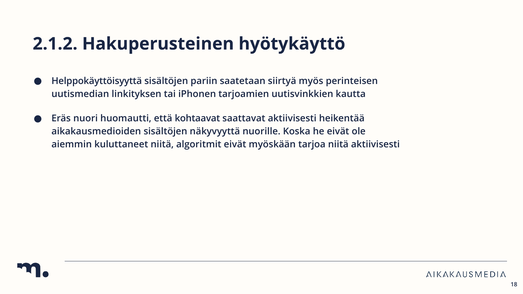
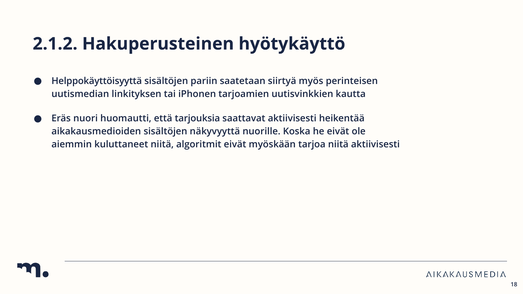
kohtaavat: kohtaavat -> tarjouksia (197, 118)
